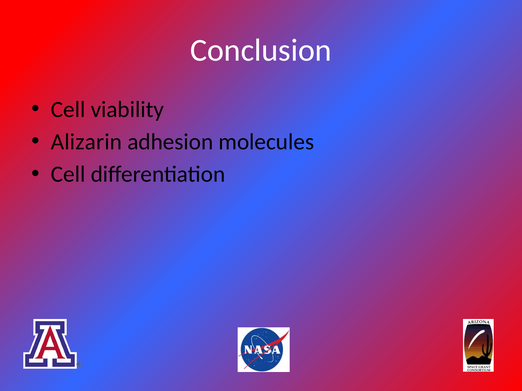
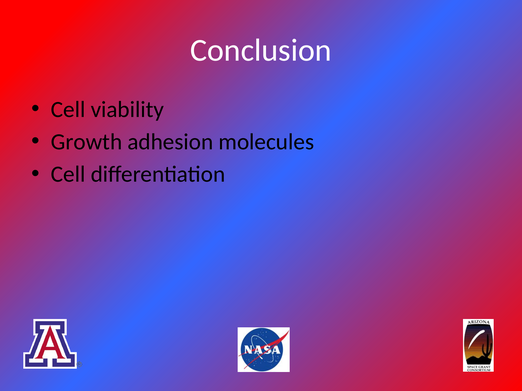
Alizarin: Alizarin -> Growth (87, 142)
